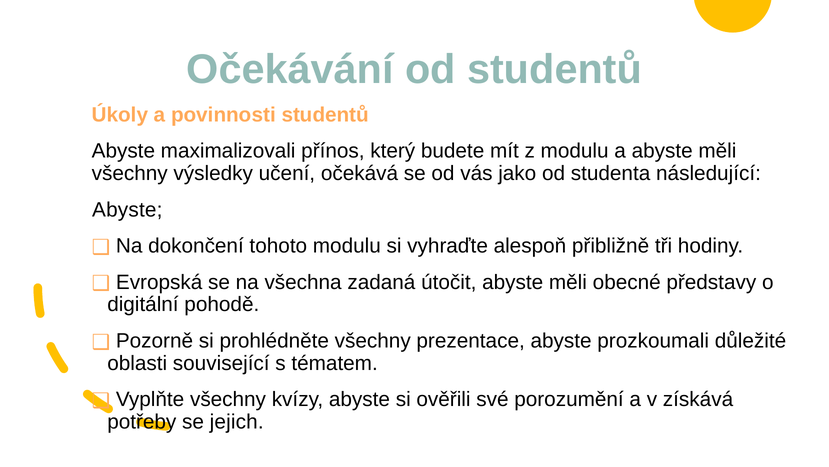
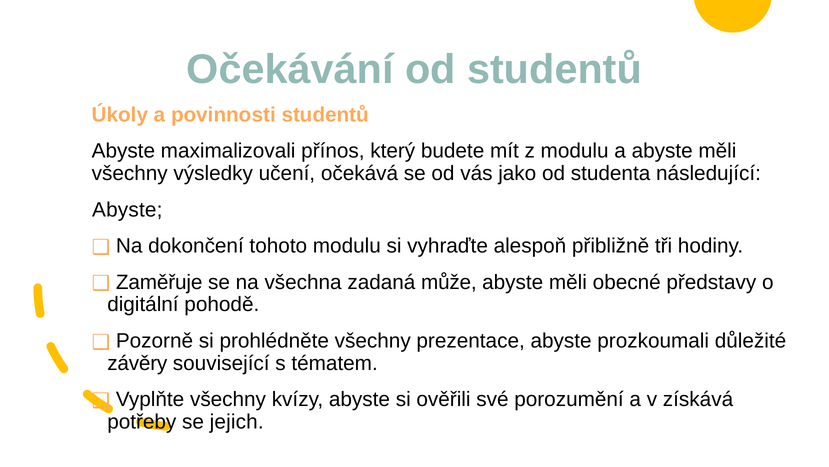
Evropská: Evropská -> Zaměřuje (159, 282)
útočit: útočit -> může (449, 282)
oblasti: oblasti -> závěry (137, 363)
